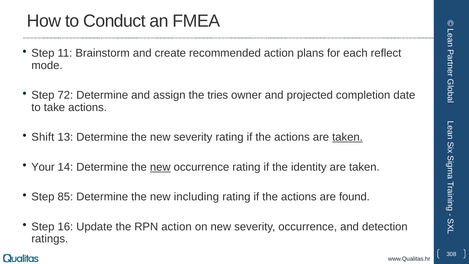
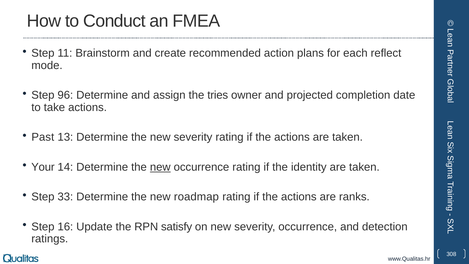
72: 72 -> 96 (65, 95)
Shift: Shift -> Past (43, 137)
taken underline: present -> none (347, 137)
85: 85 -> 33 (65, 197)
including: including -> roadmap (196, 197)
found: found -> ranks (354, 197)
RPN action: action -> satisfy (177, 227)
